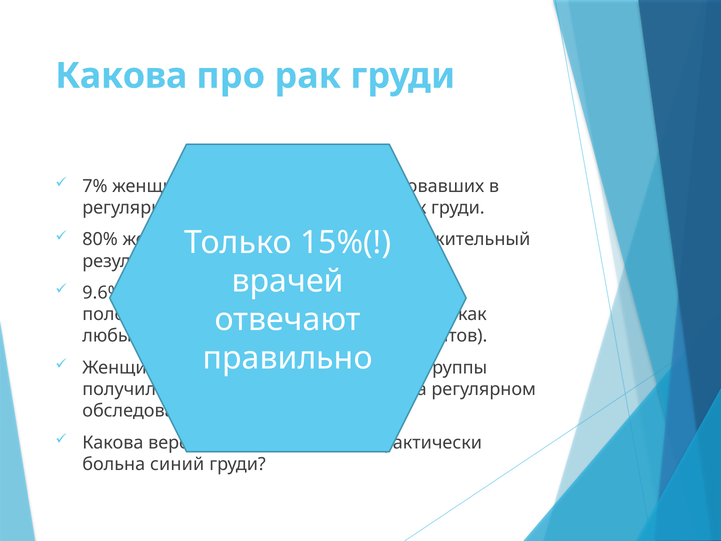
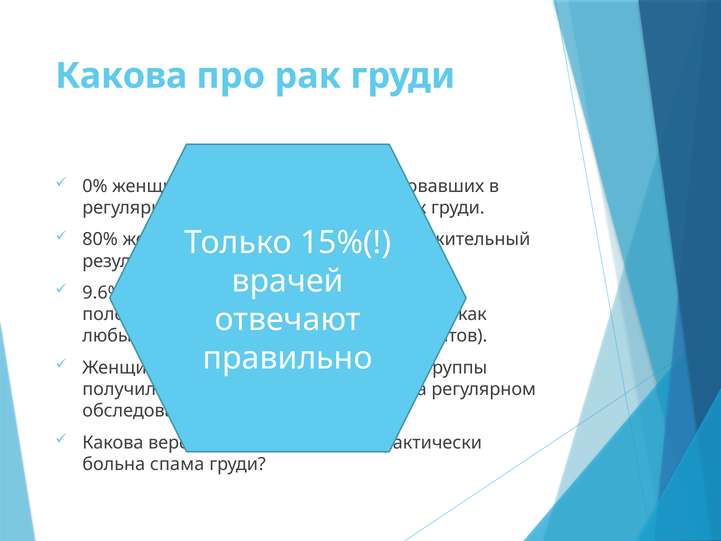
7%: 7% -> 0% (95, 186)
синий: синий -> спама (177, 464)
